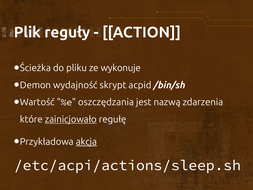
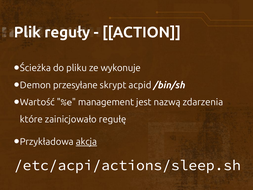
wydajność: wydajność -> przesyłane (75, 85)
oszczędzania: oszczędzania -> management (106, 102)
zainicjowało underline: present -> none (71, 119)
